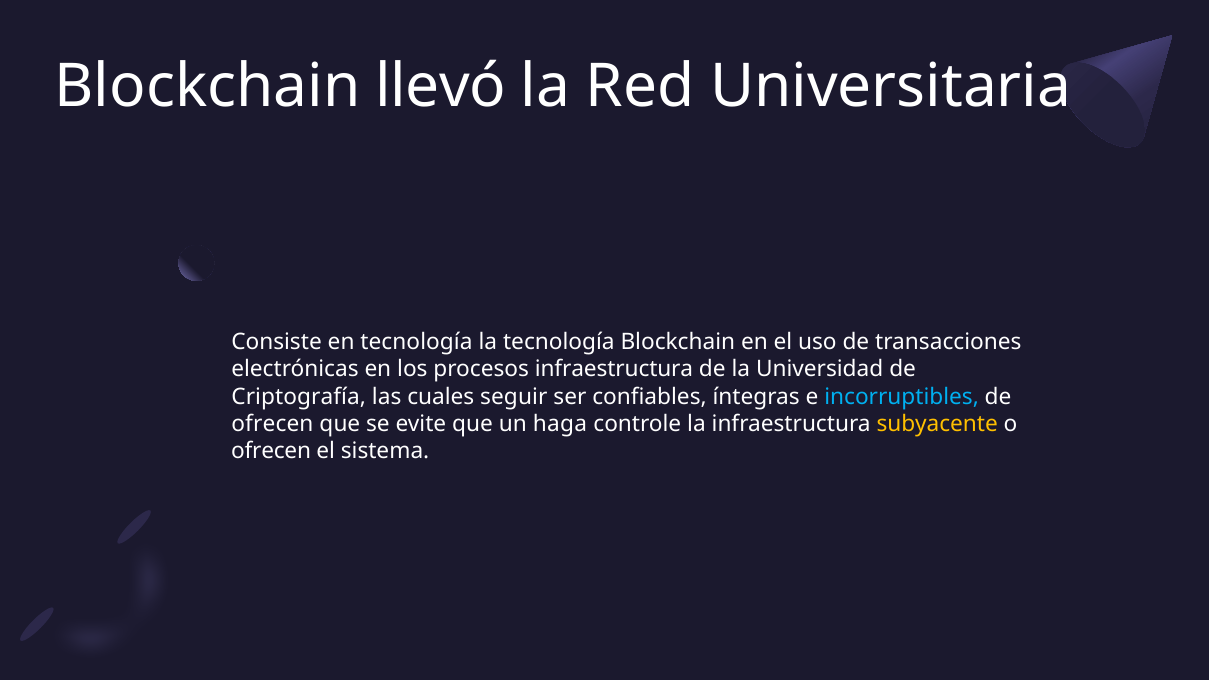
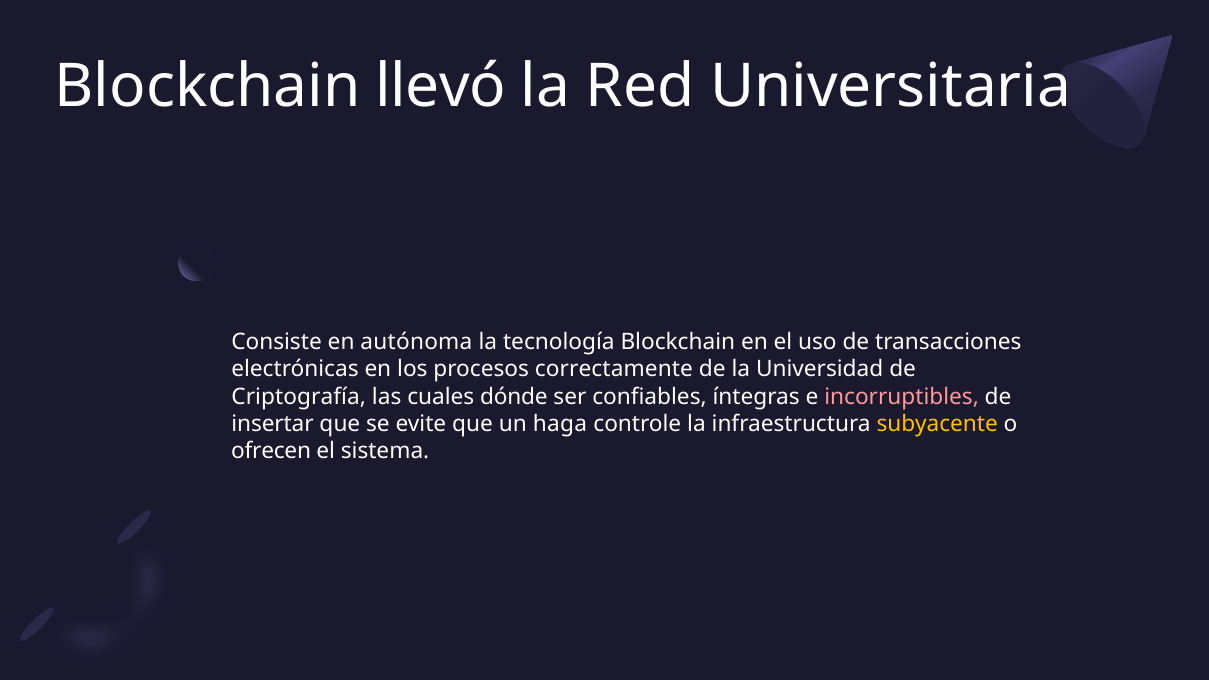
en tecnología: tecnología -> autónoma (416, 342)
procesos infraestructura: infraestructura -> correctamente (614, 370)
seguir: seguir -> dónde (514, 397)
incorruptibles colour: light blue -> pink (902, 397)
ofrecen: ofrecen -> insertar (273, 424)
